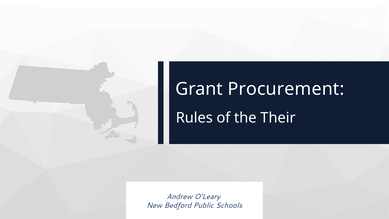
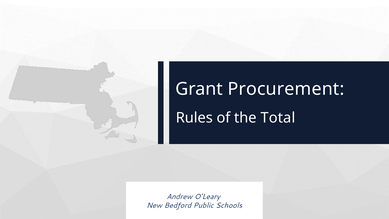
Their: Their -> Total (278, 118)
